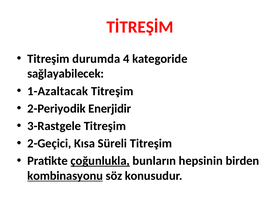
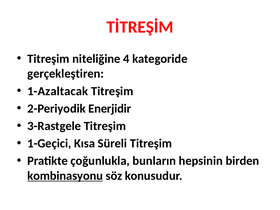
durumda: durumda -> niteliğine (96, 59)
sağlayabilecek: sağlayabilecek -> gerçekleştiren (66, 74)
2-Geçici: 2-Geçici -> 1-Geçici (49, 143)
çoğunlukla underline: present -> none (100, 161)
